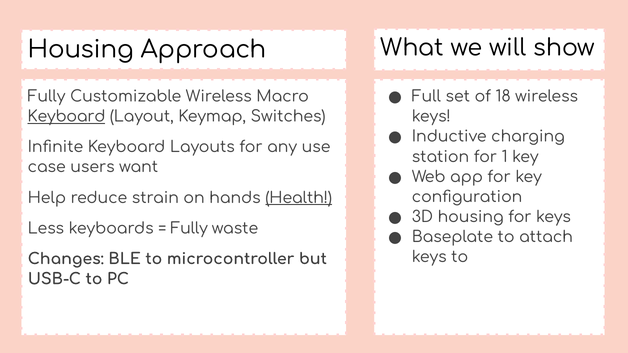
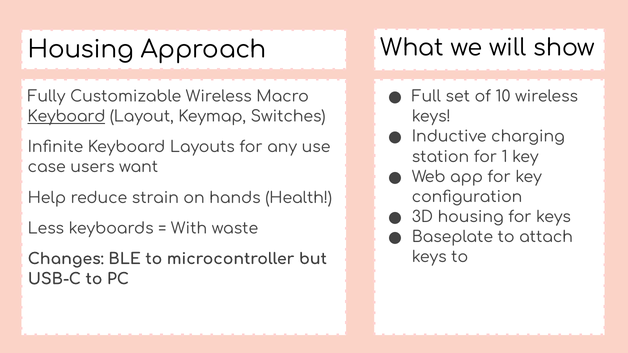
18: 18 -> 10 (503, 97)
Health underline: present -> none (299, 198)
Fully: Fully -> With (189, 229)
